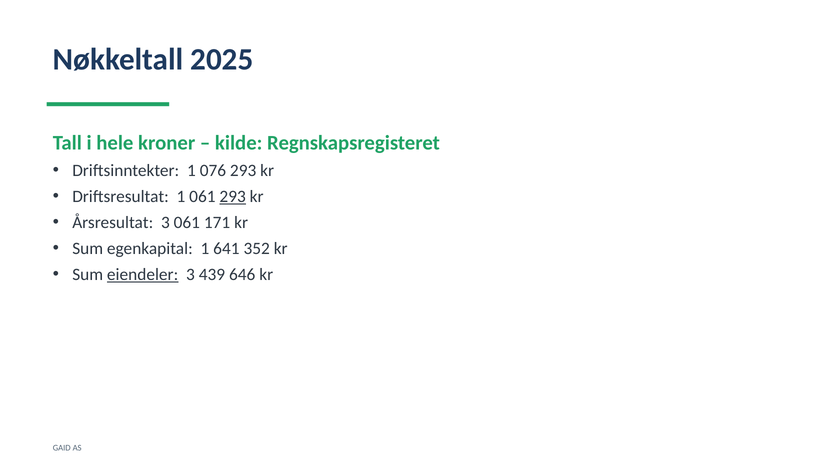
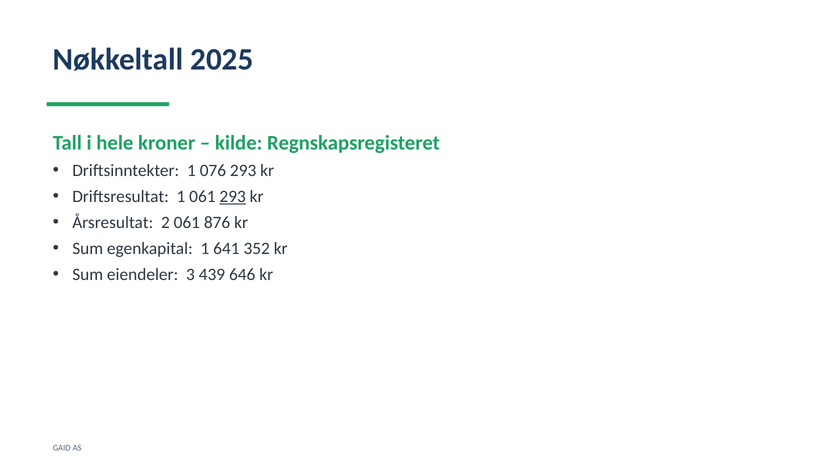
Årsresultat 3: 3 -> 2 (165, 223)
171: 171 -> 876 (217, 223)
eiendeler underline: present -> none (143, 274)
